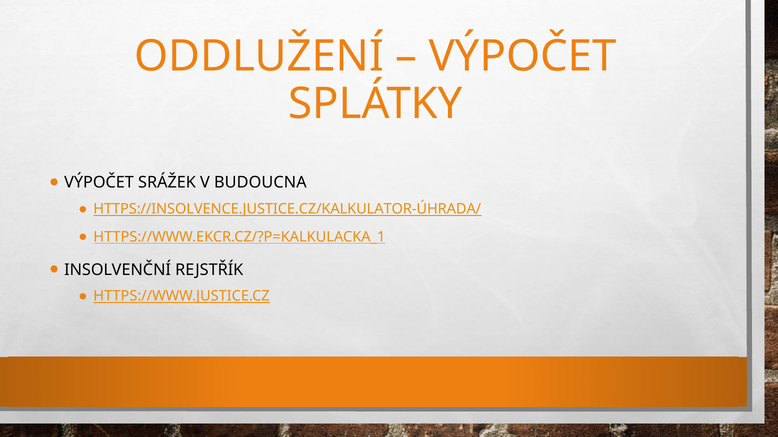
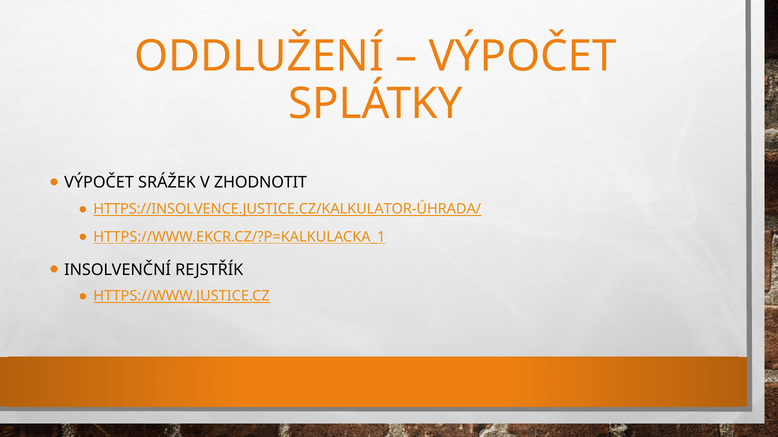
BUDOUCNA: BUDOUCNA -> ZHODNOTIT (260, 183)
